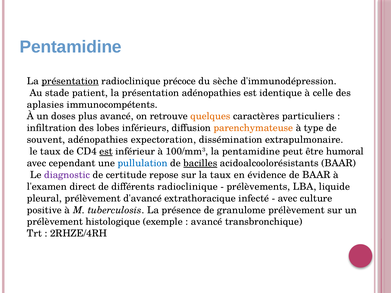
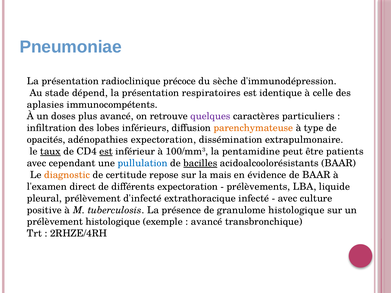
Pentamidine: Pentamidine -> Pneumoniae (71, 47)
présentation underline: present -> none (70, 81)
patient: patient -> dépend (90, 93)
présentation adénopathies: adénopathies -> respiratoires (211, 93)
quelques colour: orange -> purple (210, 116)
souvent: souvent -> opacités (46, 140)
taux underline: none -> present (50, 152)
humoral: humoral -> patients (345, 152)
diagnostic colour: purple -> orange (67, 175)
la taux: taux -> mais (221, 175)
différents radioclinique: radioclinique -> expectoration (188, 187)
d'avancé: d'avancé -> d'infecté (142, 198)
granulome prélèvement: prélèvement -> histologique (296, 210)
